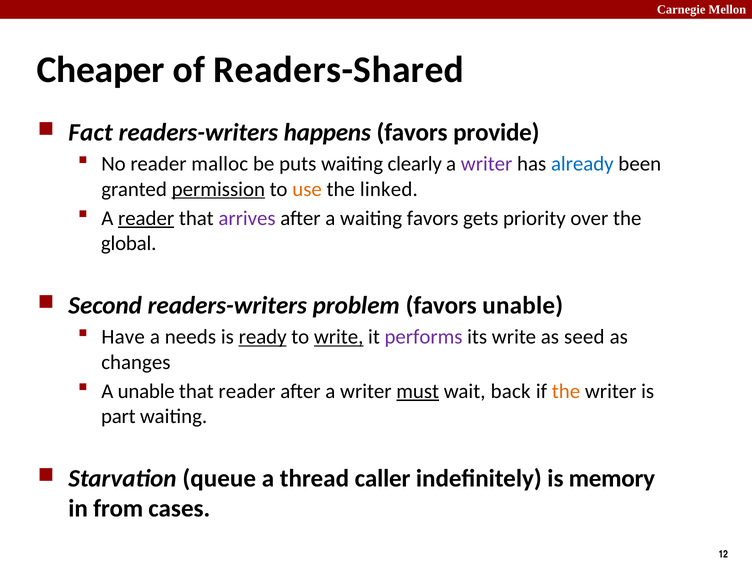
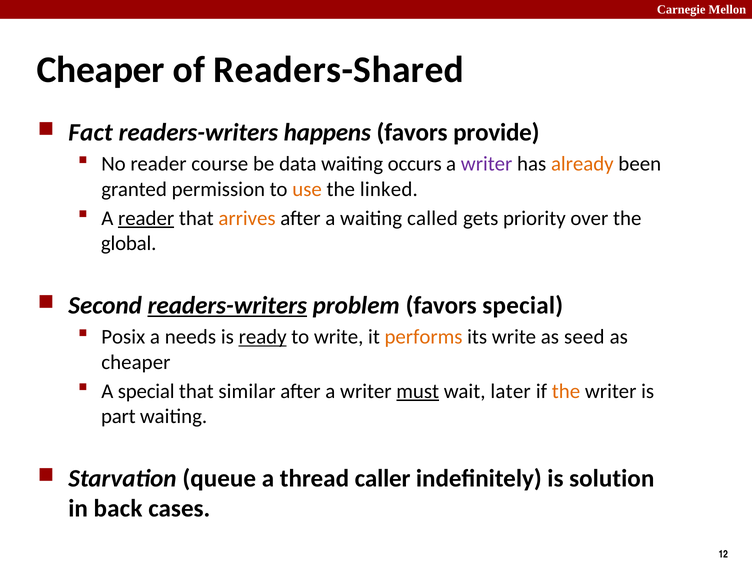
malloc: malloc -> course (220, 164)
puts: puts -> data (298, 164)
clearly: clearly -> occurs (415, 164)
already colour: blue -> orange (582, 164)
permission underline: present -> none (218, 189)
arrives colour: purple -> orange (247, 218)
waiting favors: favors -> called (432, 218)
readers-writers underline: none -> present (227, 306)
favors unable: unable -> special (523, 306)
Have: Have -> Posix (123, 337)
write underline: present -> none (339, 337)
performs colour: purple -> orange (424, 337)
changes: changes -> cheaper (136, 362)
A unable: unable -> special (146, 391)
that reader: reader -> similar (247, 391)
back: back -> later (511, 391)
memory: memory -> solution (612, 479)
from: from -> back (118, 509)
